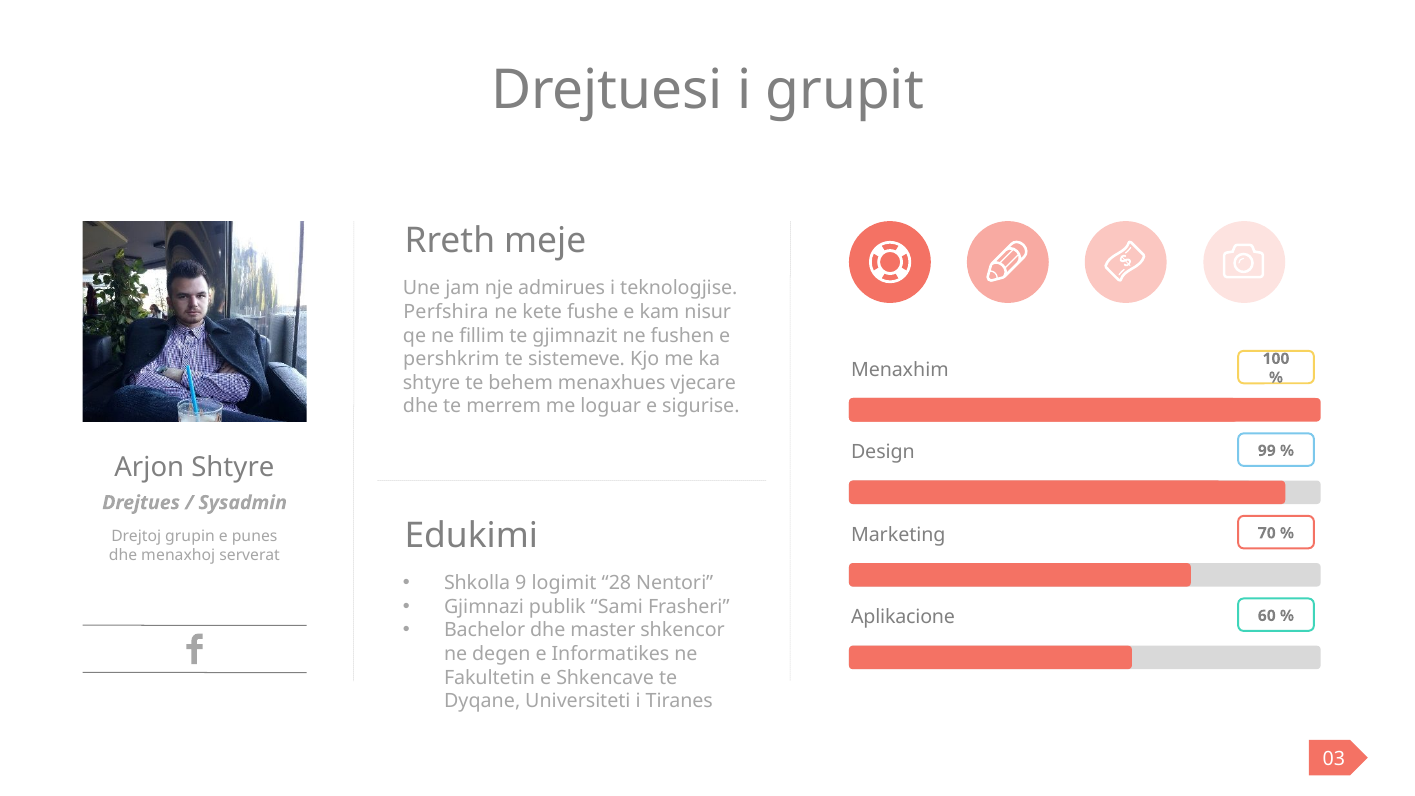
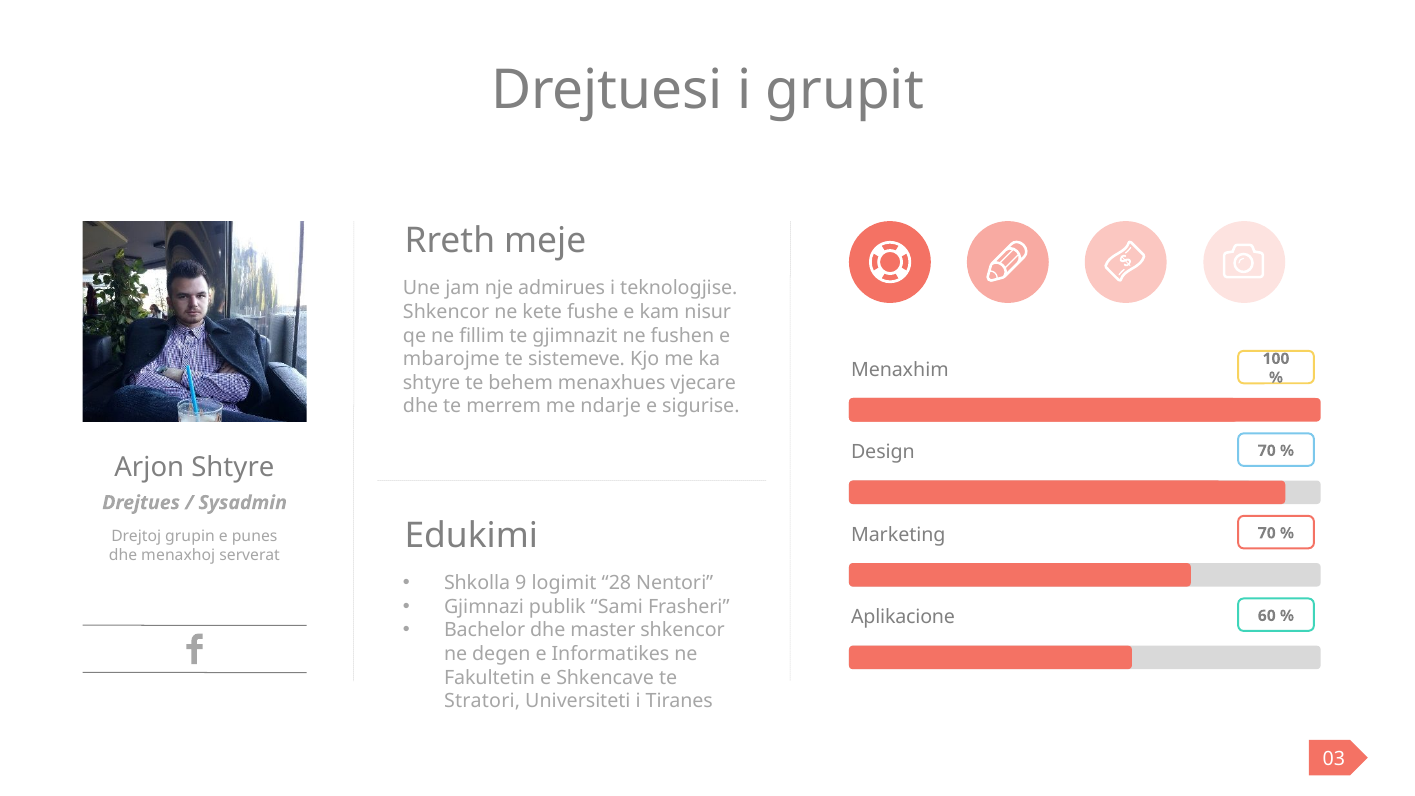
Perfshira: Perfshira -> Shkencor (446, 312)
pershkrim: pershkrim -> mbarojme (451, 359)
loguar: loguar -> ndarje (611, 406)
Design 99: 99 -> 70 (1267, 451)
Dyqane: Dyqane -> Stratori (482, 701)
